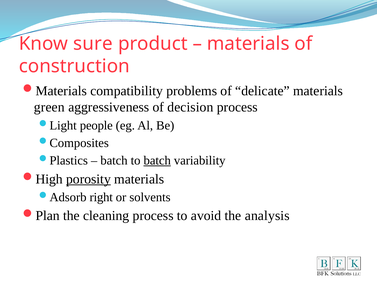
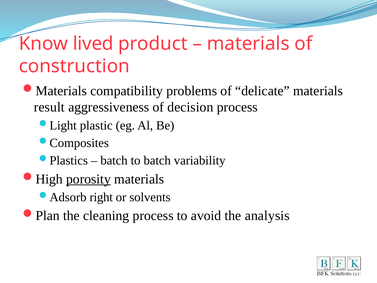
sure: sure -> lived (93, 44)
green: green -> result (49, 107)
people: people -> plastic (96, 125)
batch underline: present -> none (157, 160)
